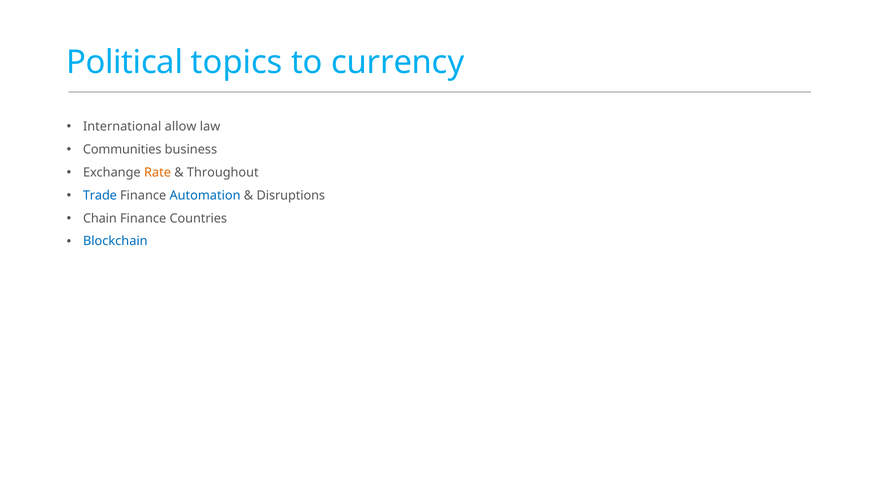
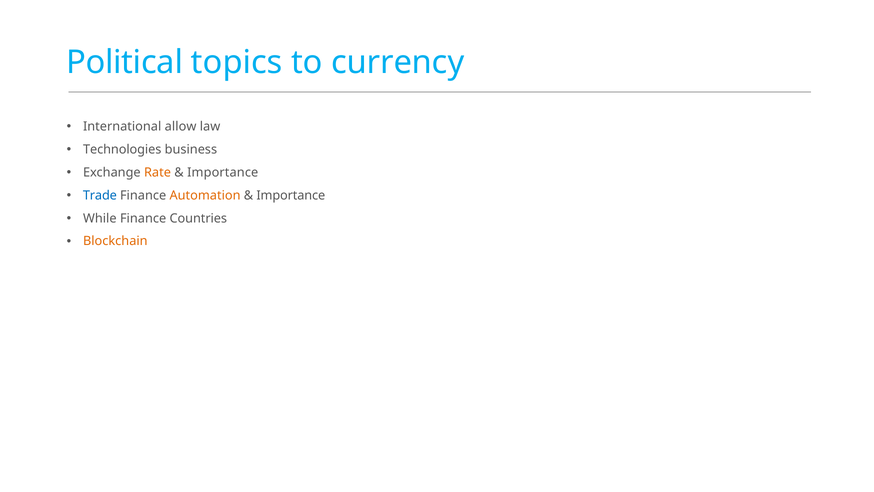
Communities: Communities -> Technologies (122, 150)
Throughout: Throughout -> Importance (223, 172)
Automation colour: blue -> orange (205, 195)
Disruptions: Disruptions -> Importance (291, 195)
Chain: Chain -> While (100, 218)
Blockchain colour: blue -> orange (115, 241)
